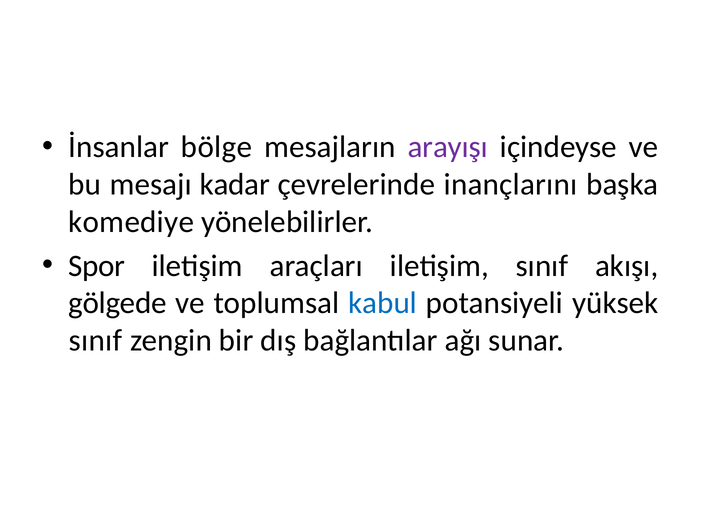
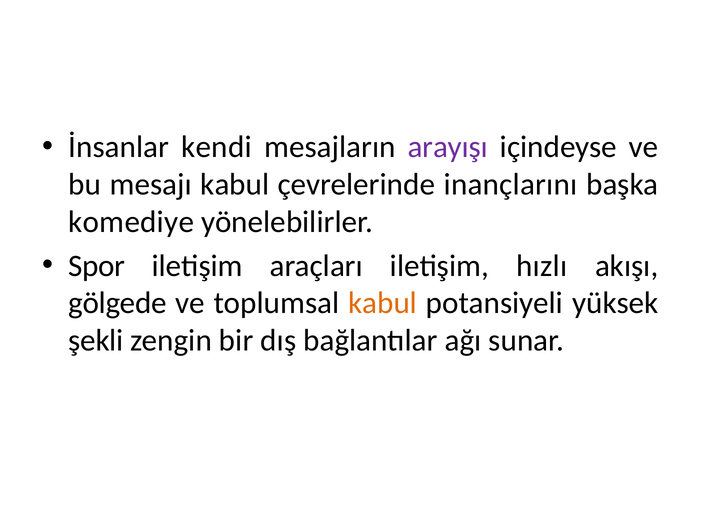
bölge: bölge -> kendi (216, 147)
mesajı kadar: kadar -> kabul (235, 185)
iletişim sınıf: sınıf -> hızlı (542, 266)
kabul colour: blue -> orange (383, 303)
sınıf: sınıf -> şekli (96, 340)
